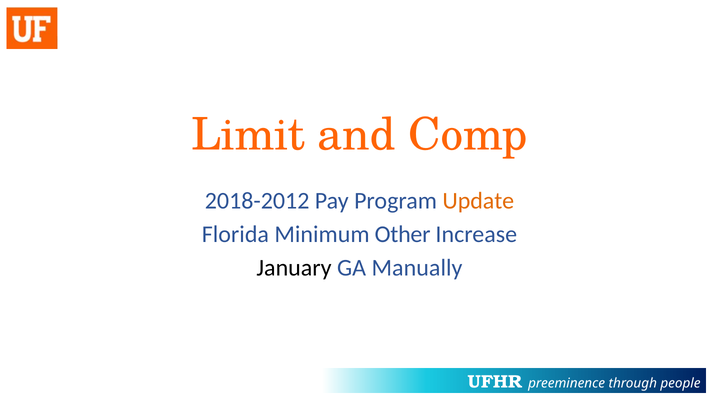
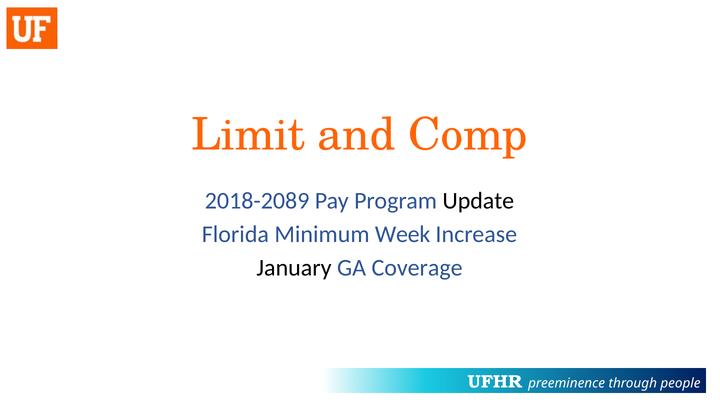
2018-2012: 2018-2012 -> 2018-2089 (257, 201)
Update colour: orange -> black (478, 201)
Other: Other -> Week (403, 234)
Manually: Manually -> Coverage (417, 268)
